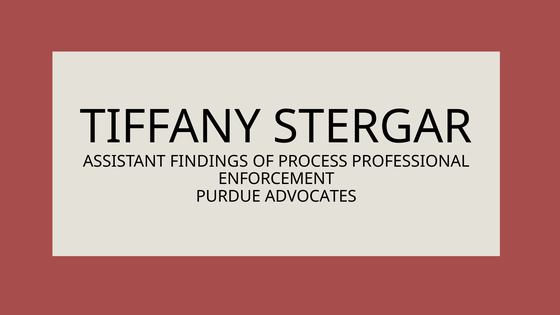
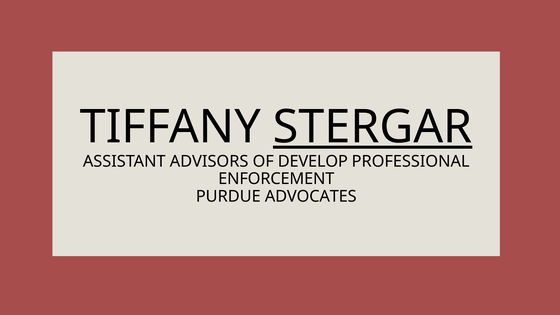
STERGAR underline: none -> present (373, 127)
FINDINGS: FINDINGS -> ADVISORS (209, 161)
PROCESS: PROCESS -> DEVELOP (313, 161)
